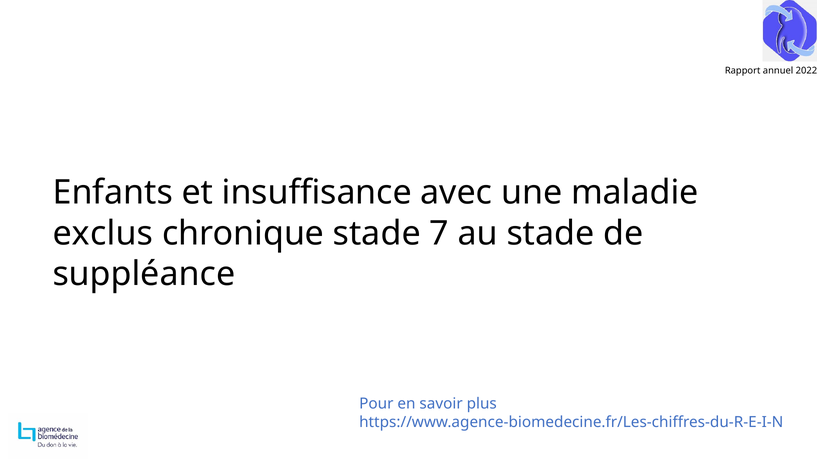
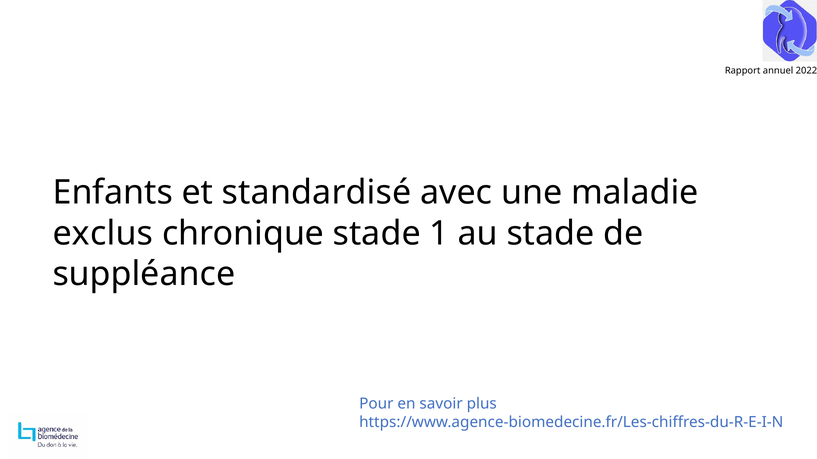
insuffisance: insuffisance -> standardisé (317, 193)
7: 7 -> 1 (439, 234)
